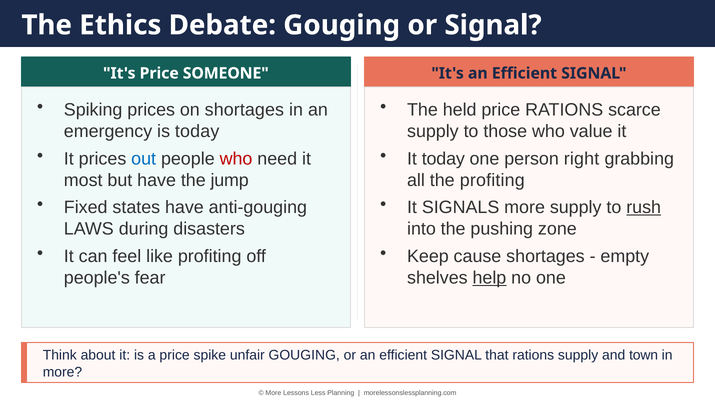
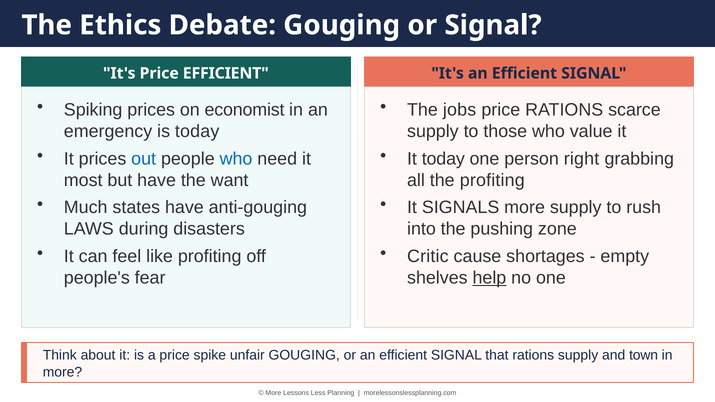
Price SOMEONE: SOMEONE -> EFFICIENT (226, 73)
on shortages: shortages -> economist (245, 110)
held: held -> jobs (460, 110)
who colour: red -> blue (236, 159)
jump: jump -> want (230, 180)
Fixed: Fixed -> Much (86, 208)
rush underline: present -> none (644, 208)
Keep: Keep -> Critic (428, 256)
